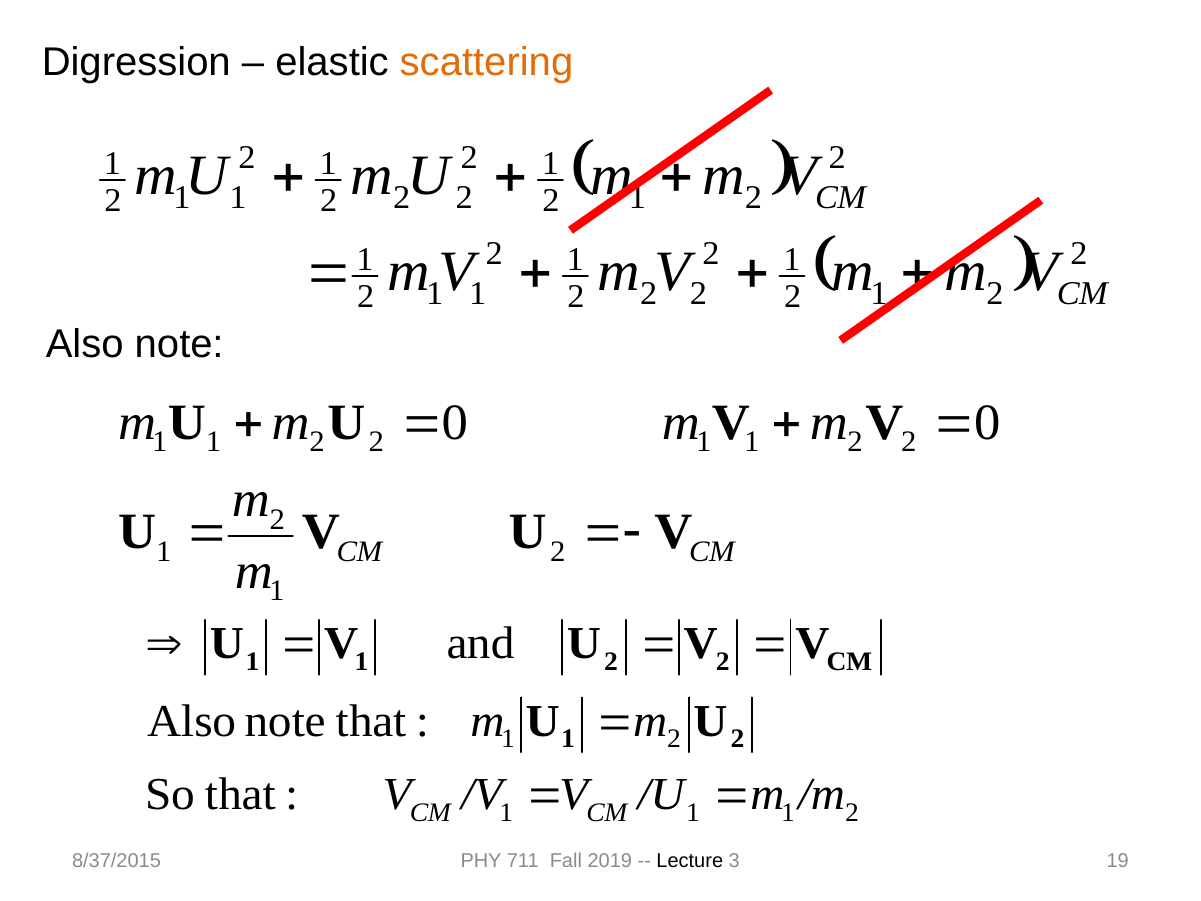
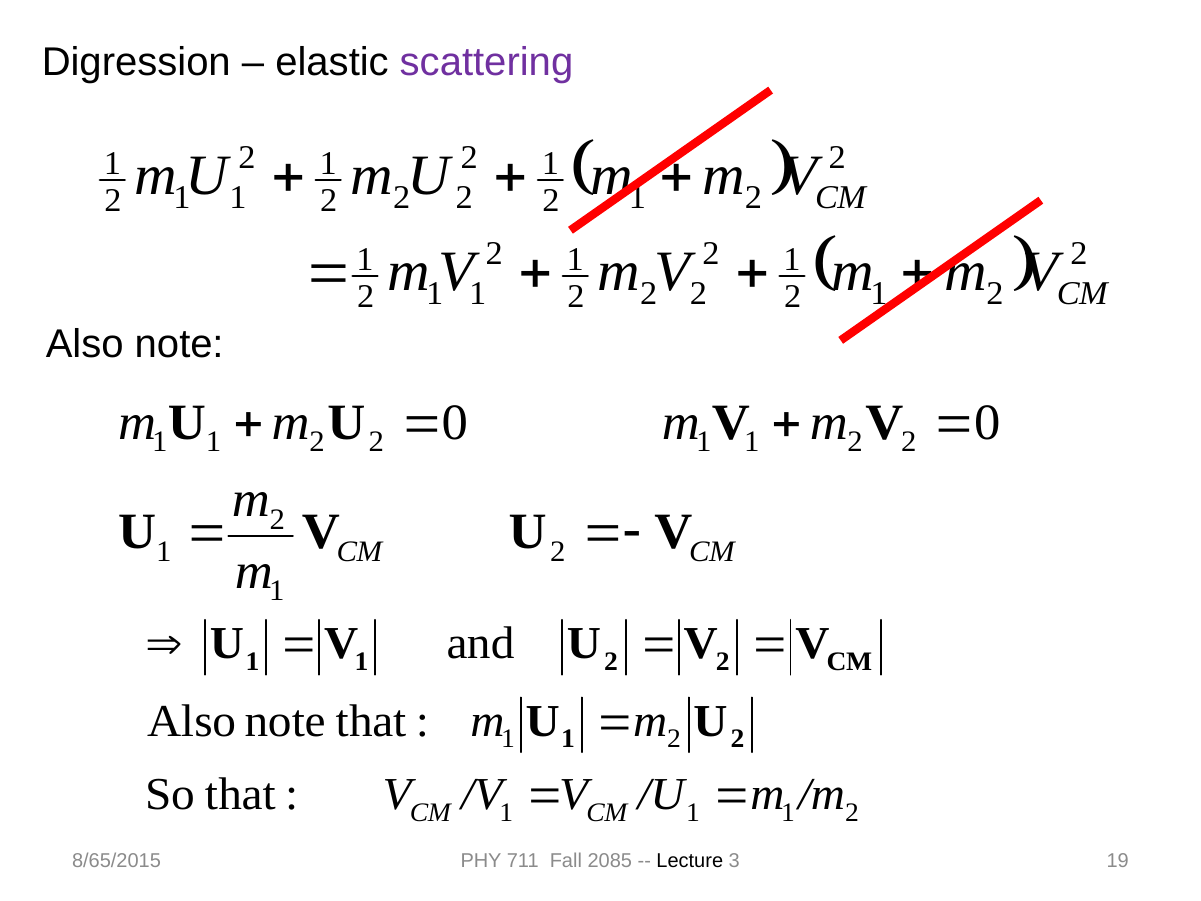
scattering colour: orange -> purple (486, 63)
8/37/2015: 8/37/2015 -> 8/65/2015 (116, 860)
2019: 2019 -> 2085 (610, 860)
